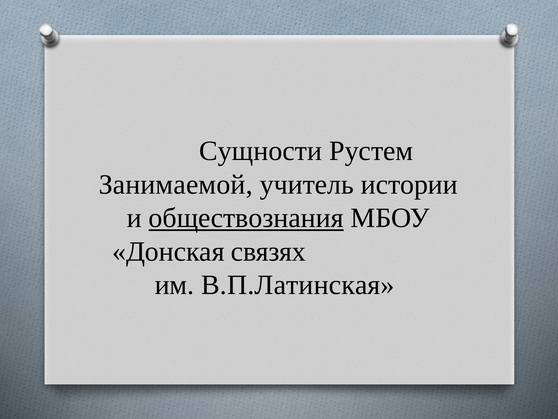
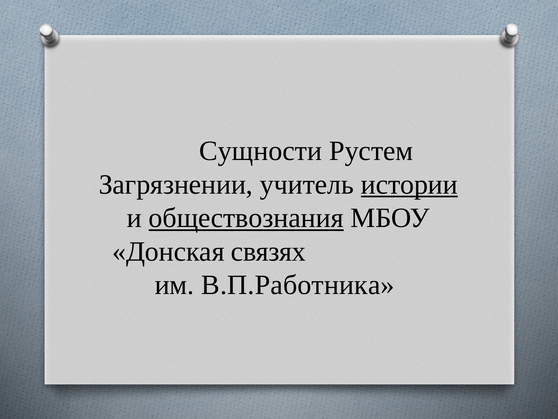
Занимаемой: Занимаемой -> Загрязнении (176, 184)
истории underline: none -> present (409, 184)
В.П.Латинская: В.П.Латинская -> В.П.Работника (298, 285)
